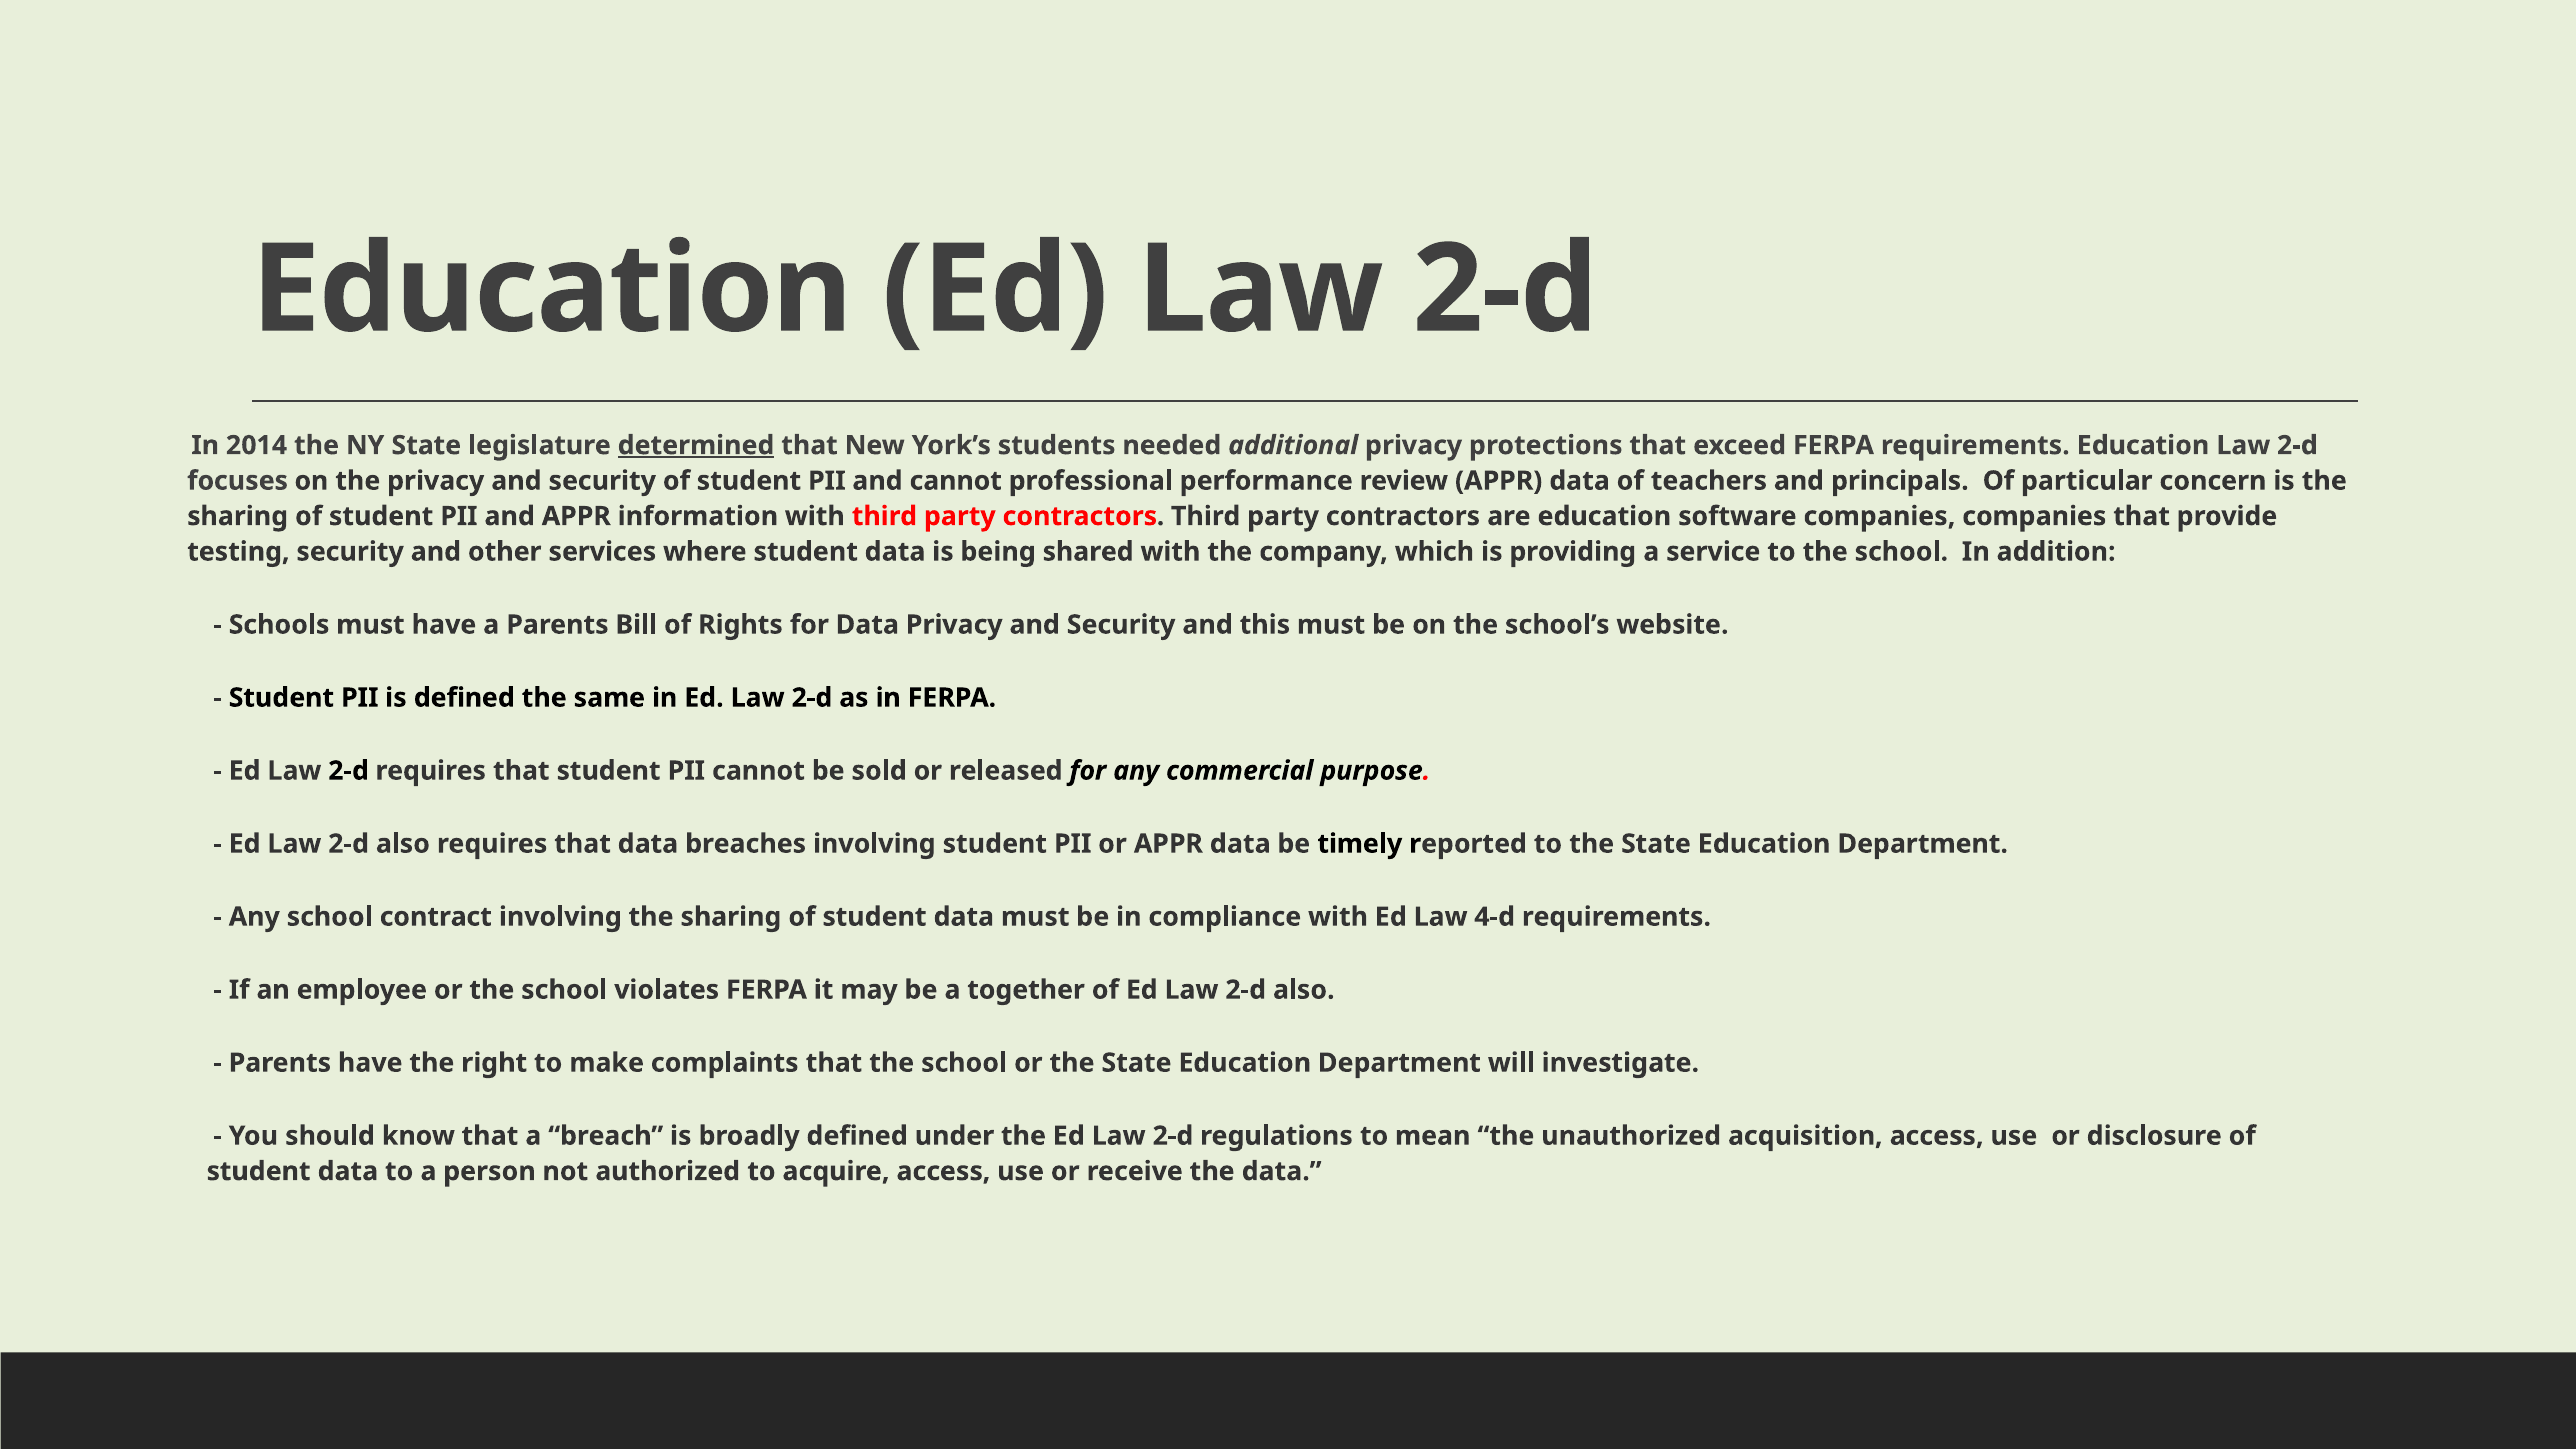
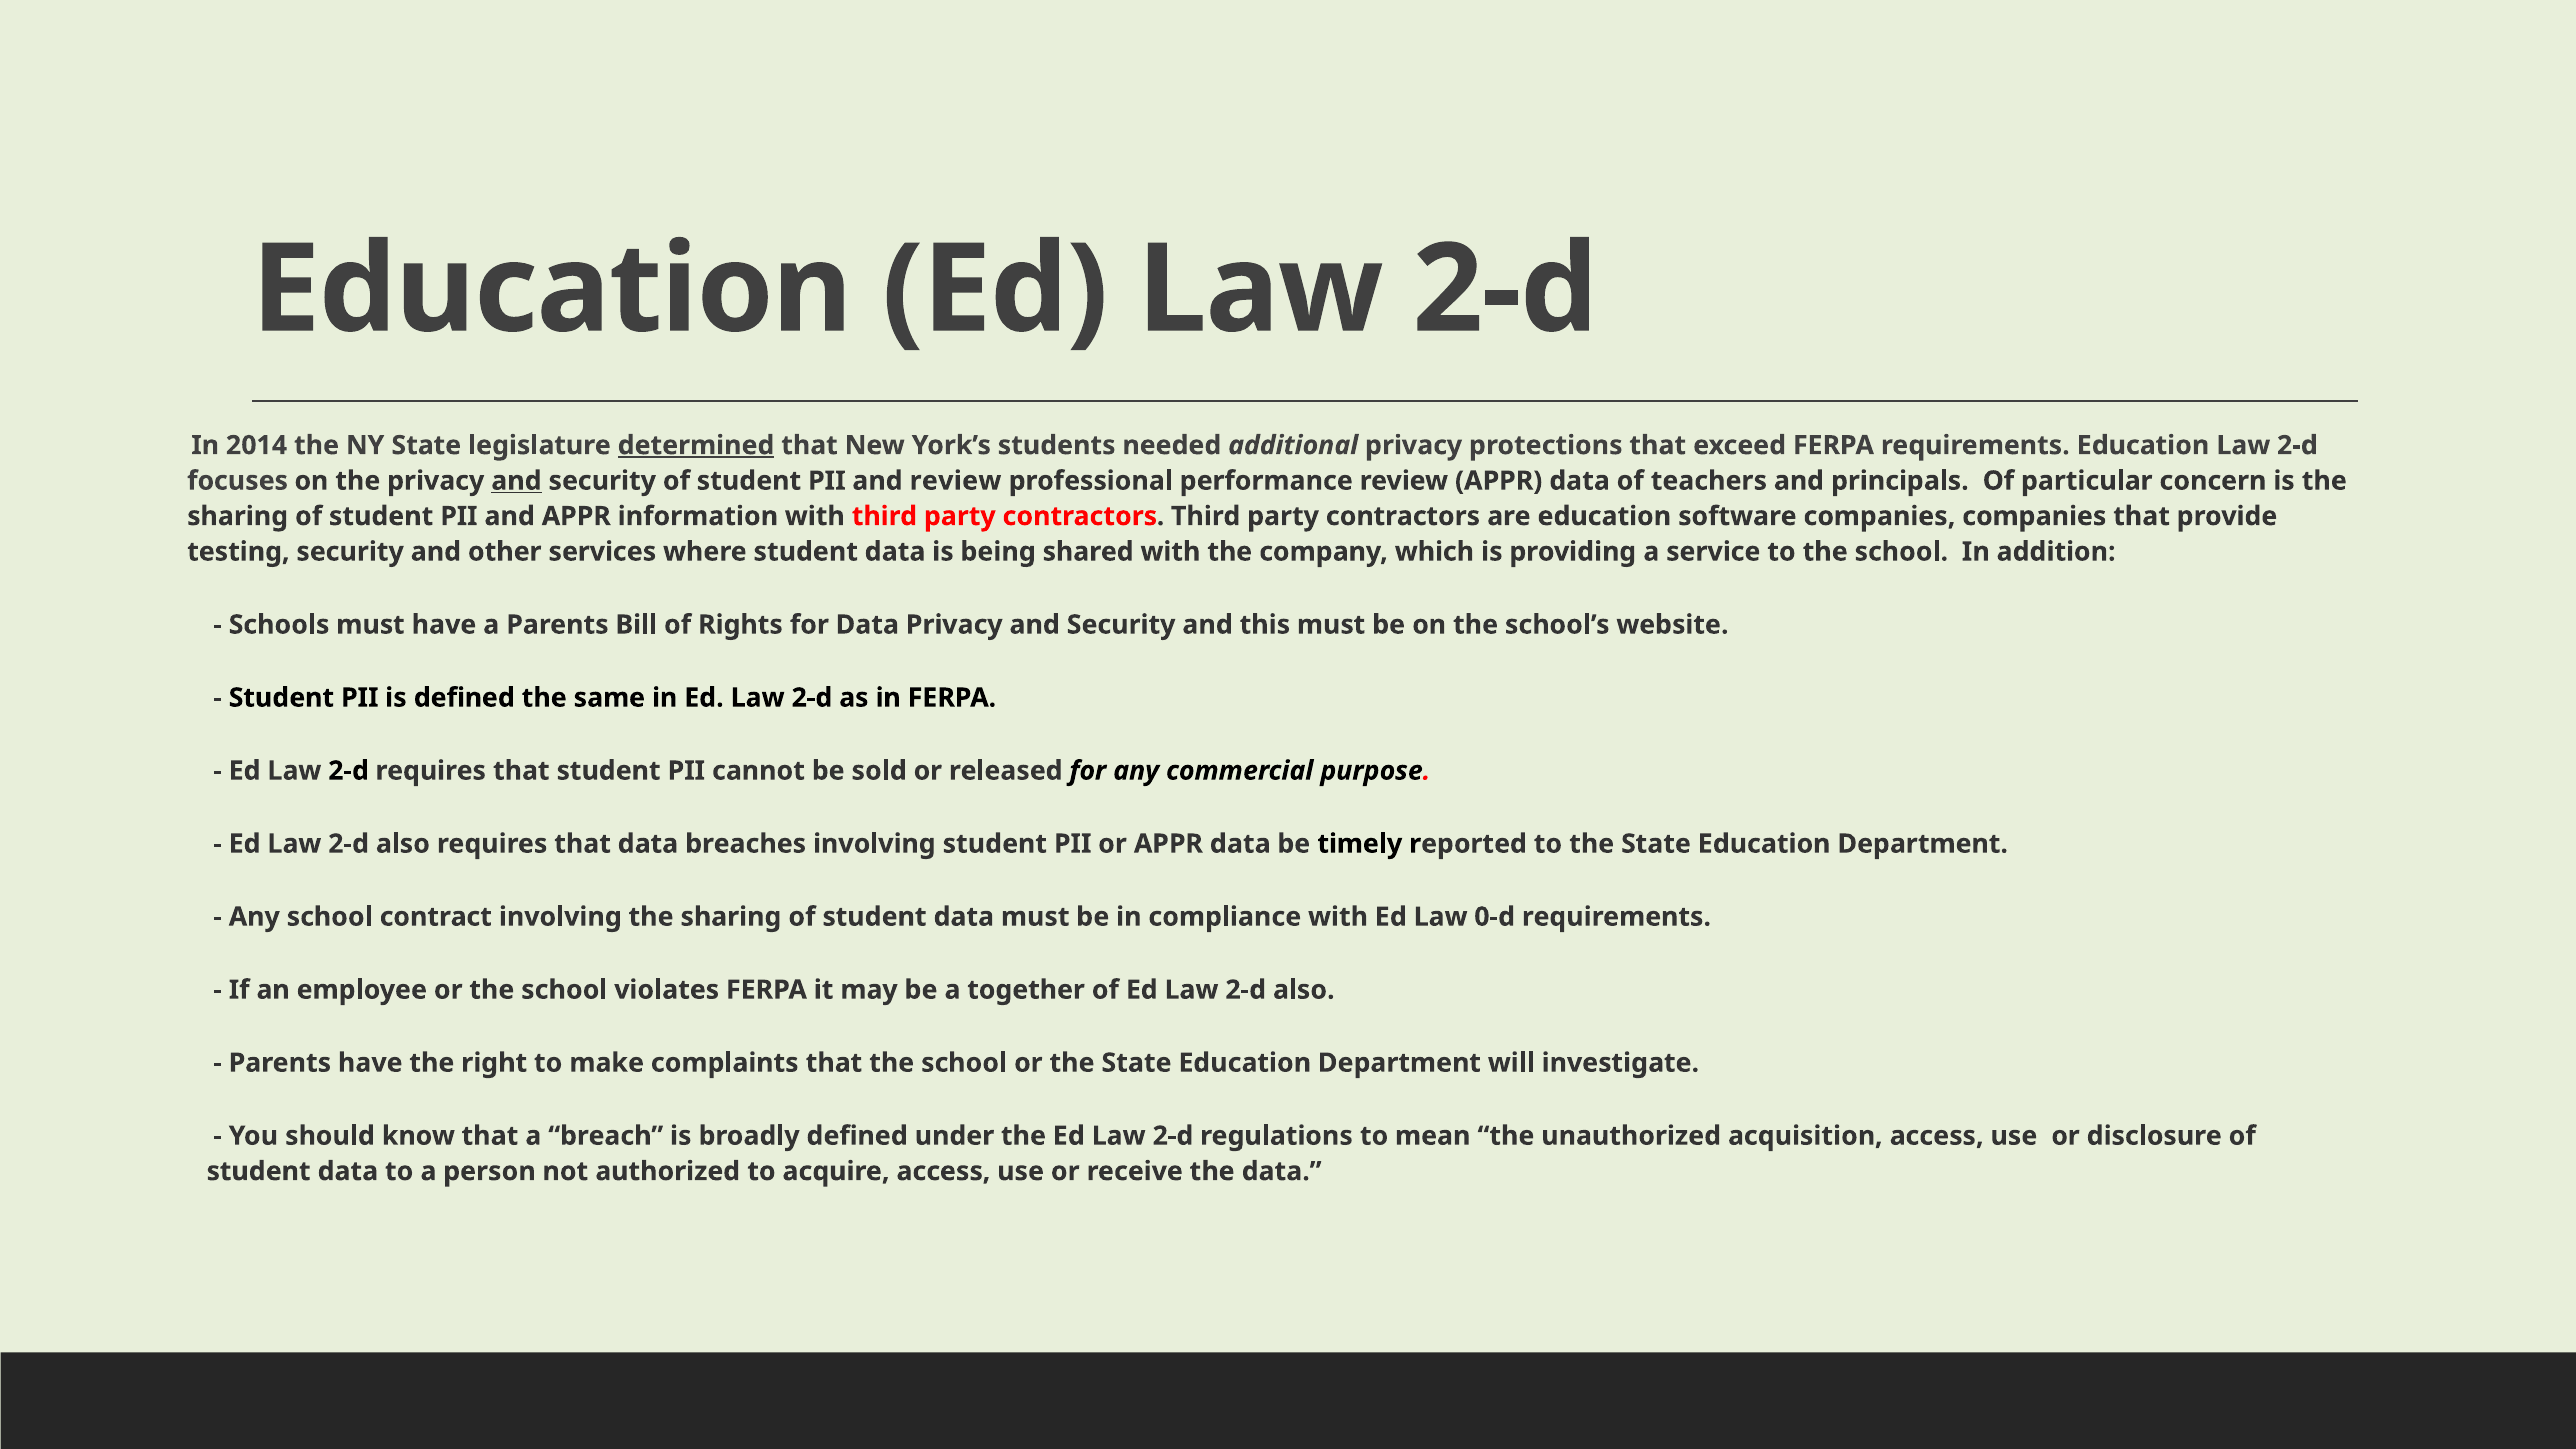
and underline: none -> present (516, 481)
and cannot: cannot -> review (955, 481)
4-d: 4-d -> 0-d (1495, 917)
